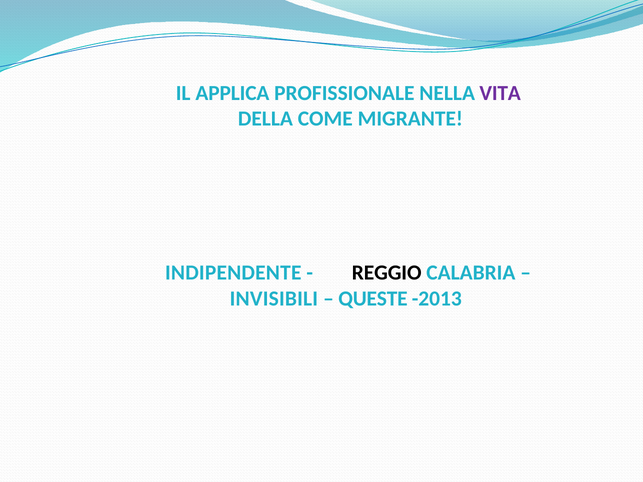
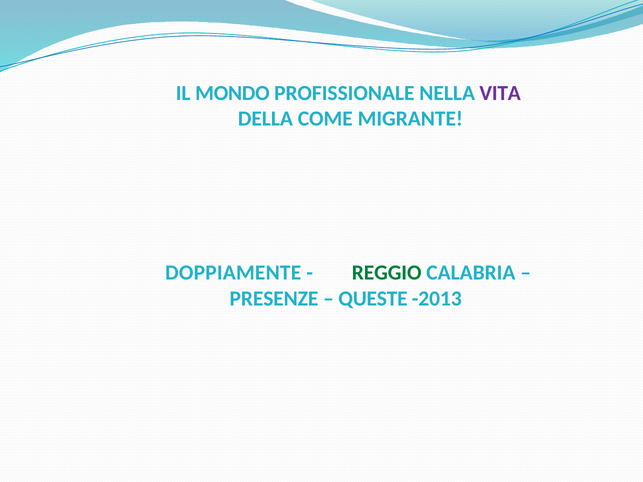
APPLICA: APPLICA -> MONDO (232, 93)
INDIPENDENTE: INDIPENDENTE -> DOPPIAMENTE (233, 273)
REGGIO colour: black -> green (387, 273)
INVISIBILI: INVISIBILI -> PRESENZE (274, 299)
